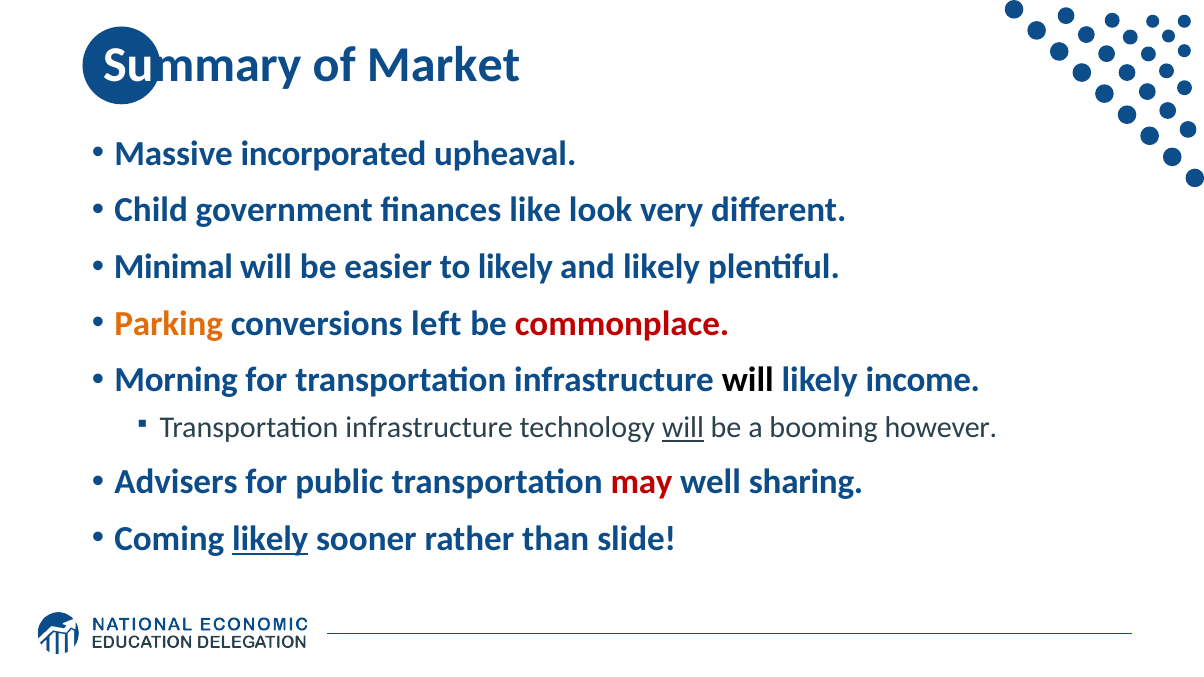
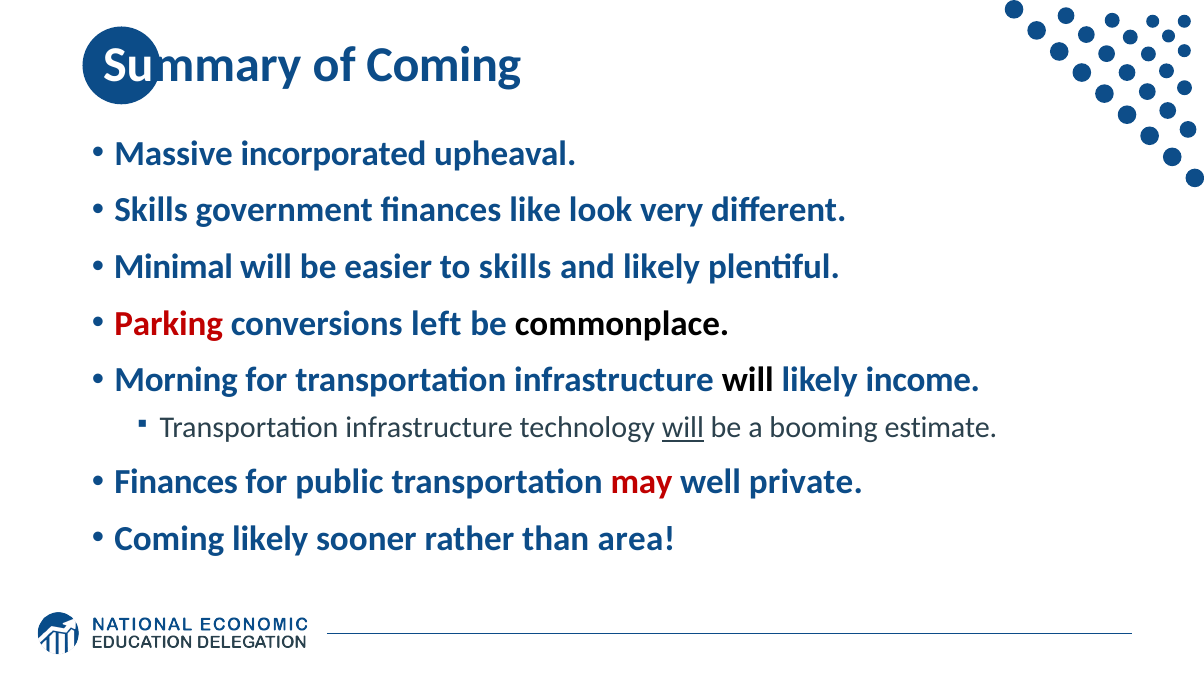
of Market: Market -> Coming (444, 65)
Child: Child -> Skills (151, 210)
to likely: likely -> skills (515, 267)
Parking colour: orange -> red (169, 324)
commonplace colour: red -> black (622, 324)
however: however -> estimate (941, 428)
Advisers: Advisers -> Finances (176, 482)
sharing: sharing -> private (806, 482)
likely underline: present -> none (270, 539)
slide: slide -> area (636, 539)
